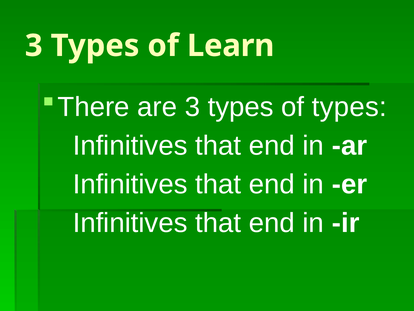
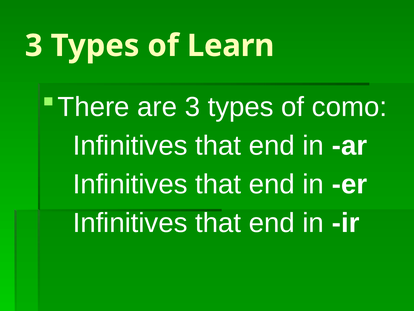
of types: types -> como (349, 107)
